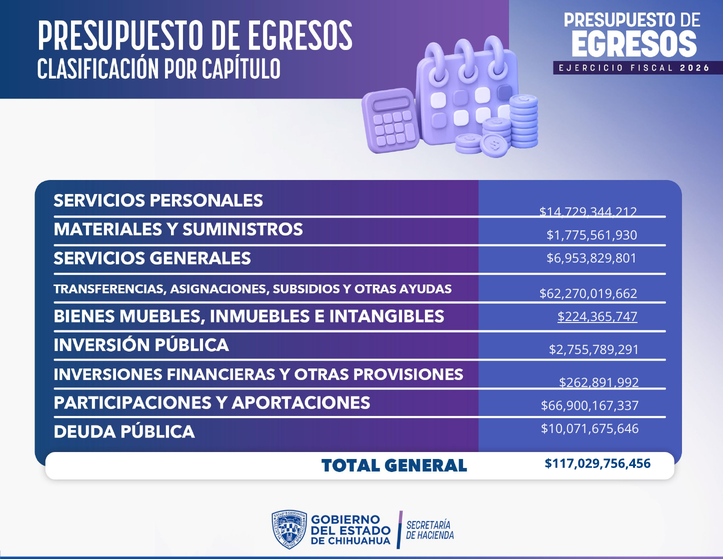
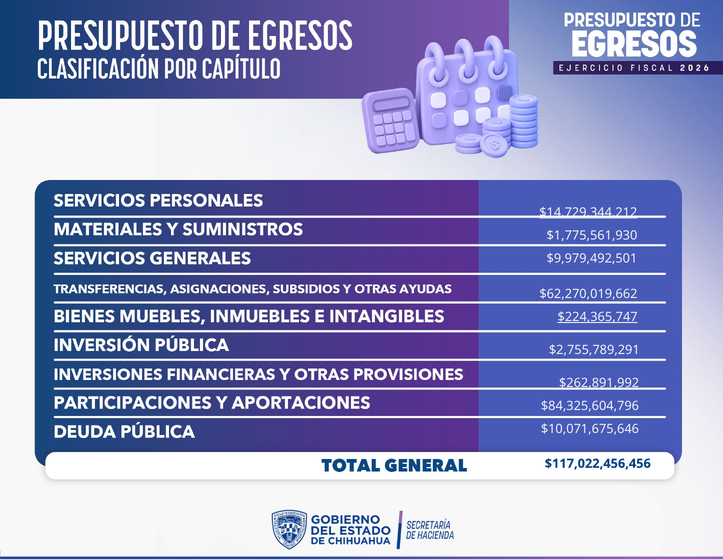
$14,729,344,212 underline: none -> present (588, 213)
$6,953,829,801: $6,953,829,801 -> $9,979,492,501 (592, 259)
$66,900,167,337: $66,900,167,337 -> $84,325,604,796 (590, 406)
$117,029,756,456: $117,029,756,456 -> $117,022,456,456 (598, 463)
